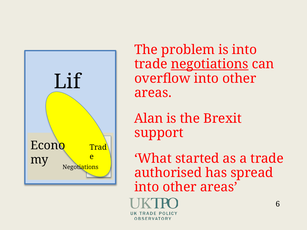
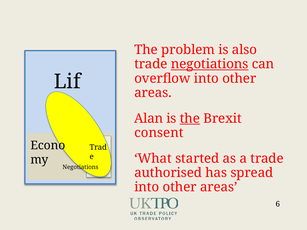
is into: into -> also (245, 50)
the underline: none -> present (190, 119)
support: support -> consent (159, 133)
